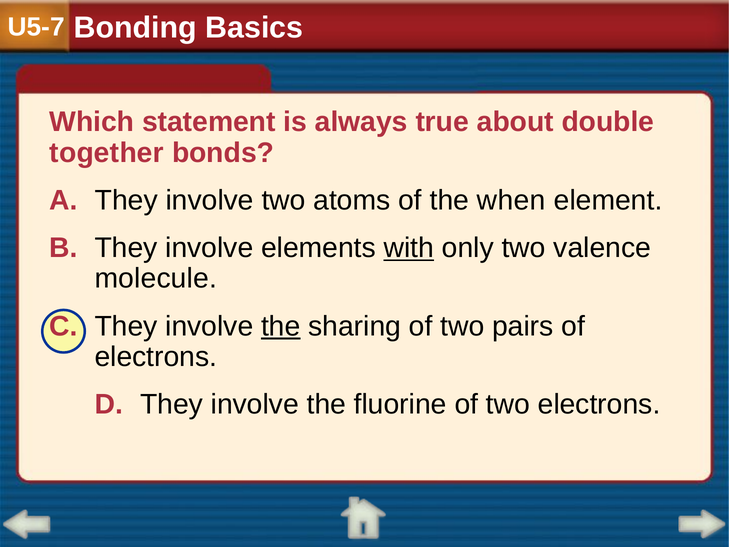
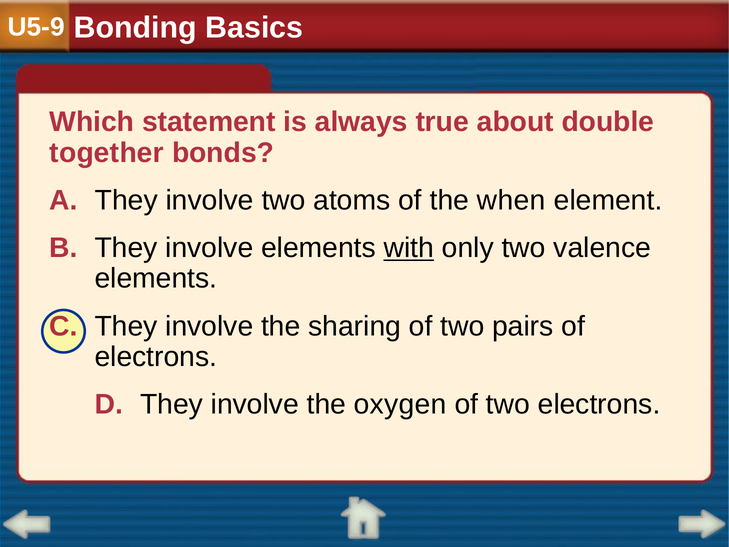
U5-7: U5-7 -> U5-9 (36, 27)
molecule: molecule -> elements (156, 278)
the underline: present -> none (281, 326)
fluorine: fluorine -> oxygen (400, 404)
